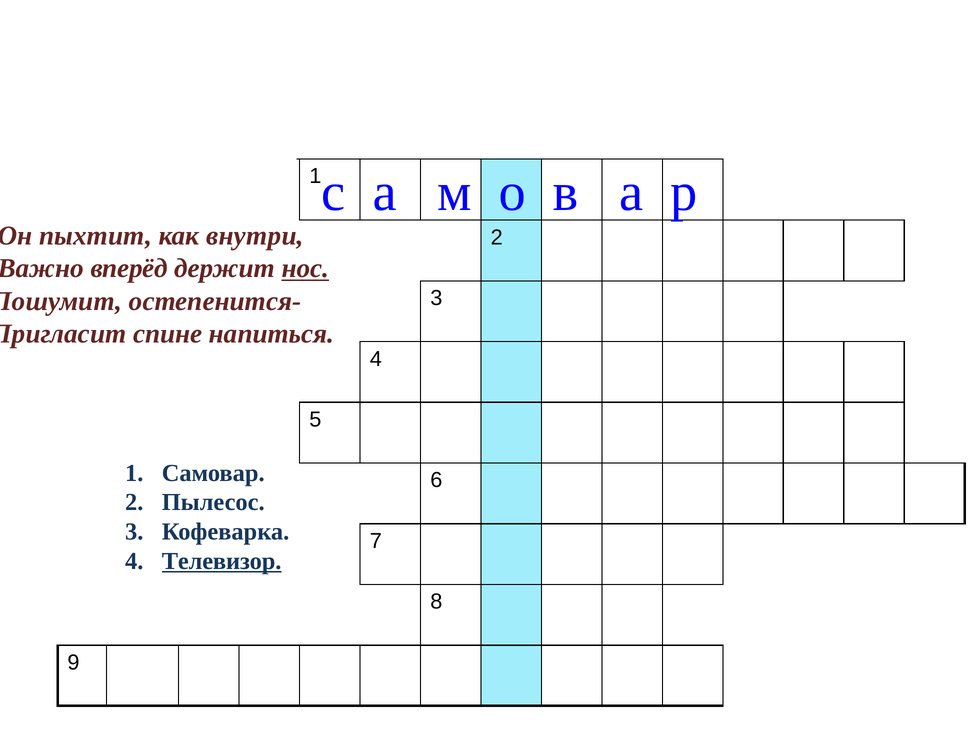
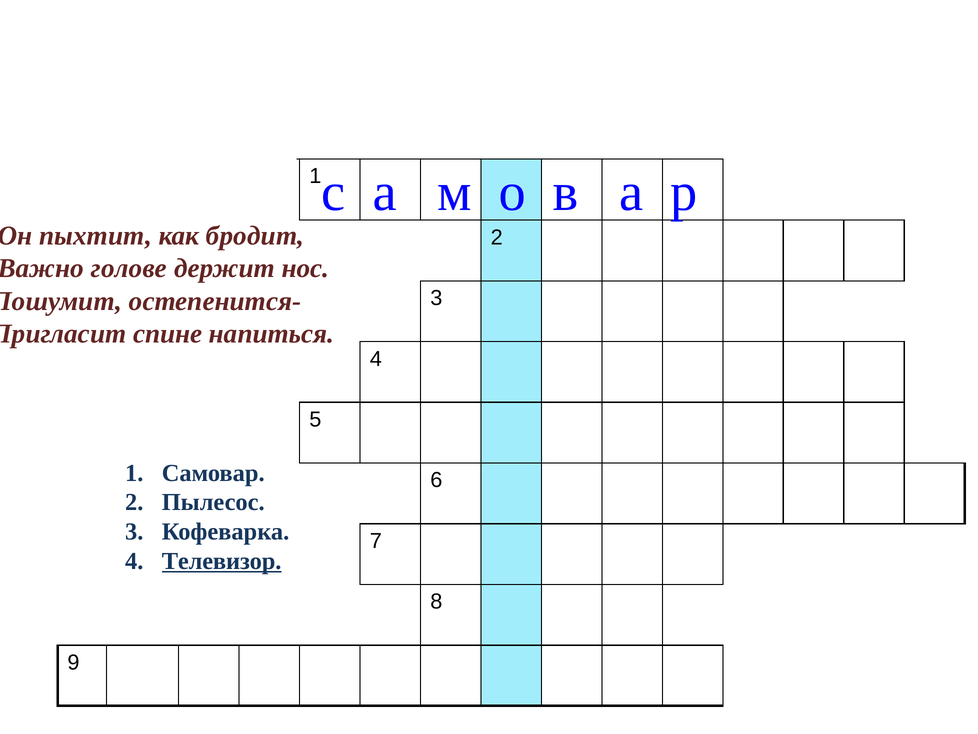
внутри: внутри -> бродит (255, 236)
вперёд: вперёд -> голове (129, 268)
нос underline: present -> none (305, 268)
